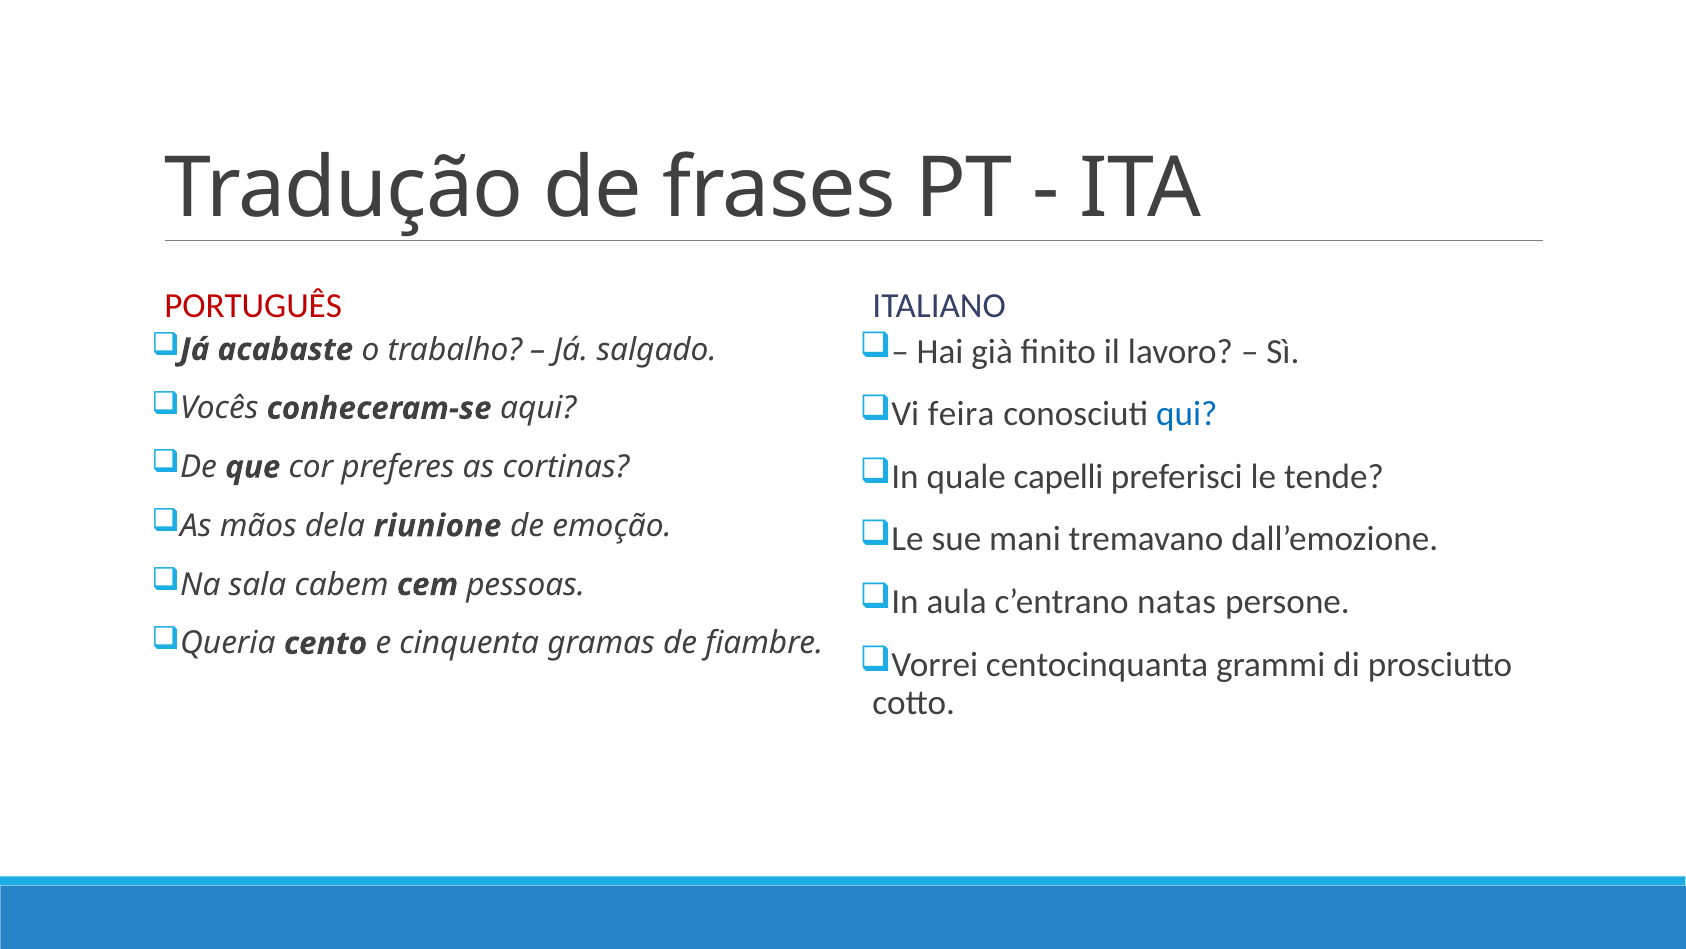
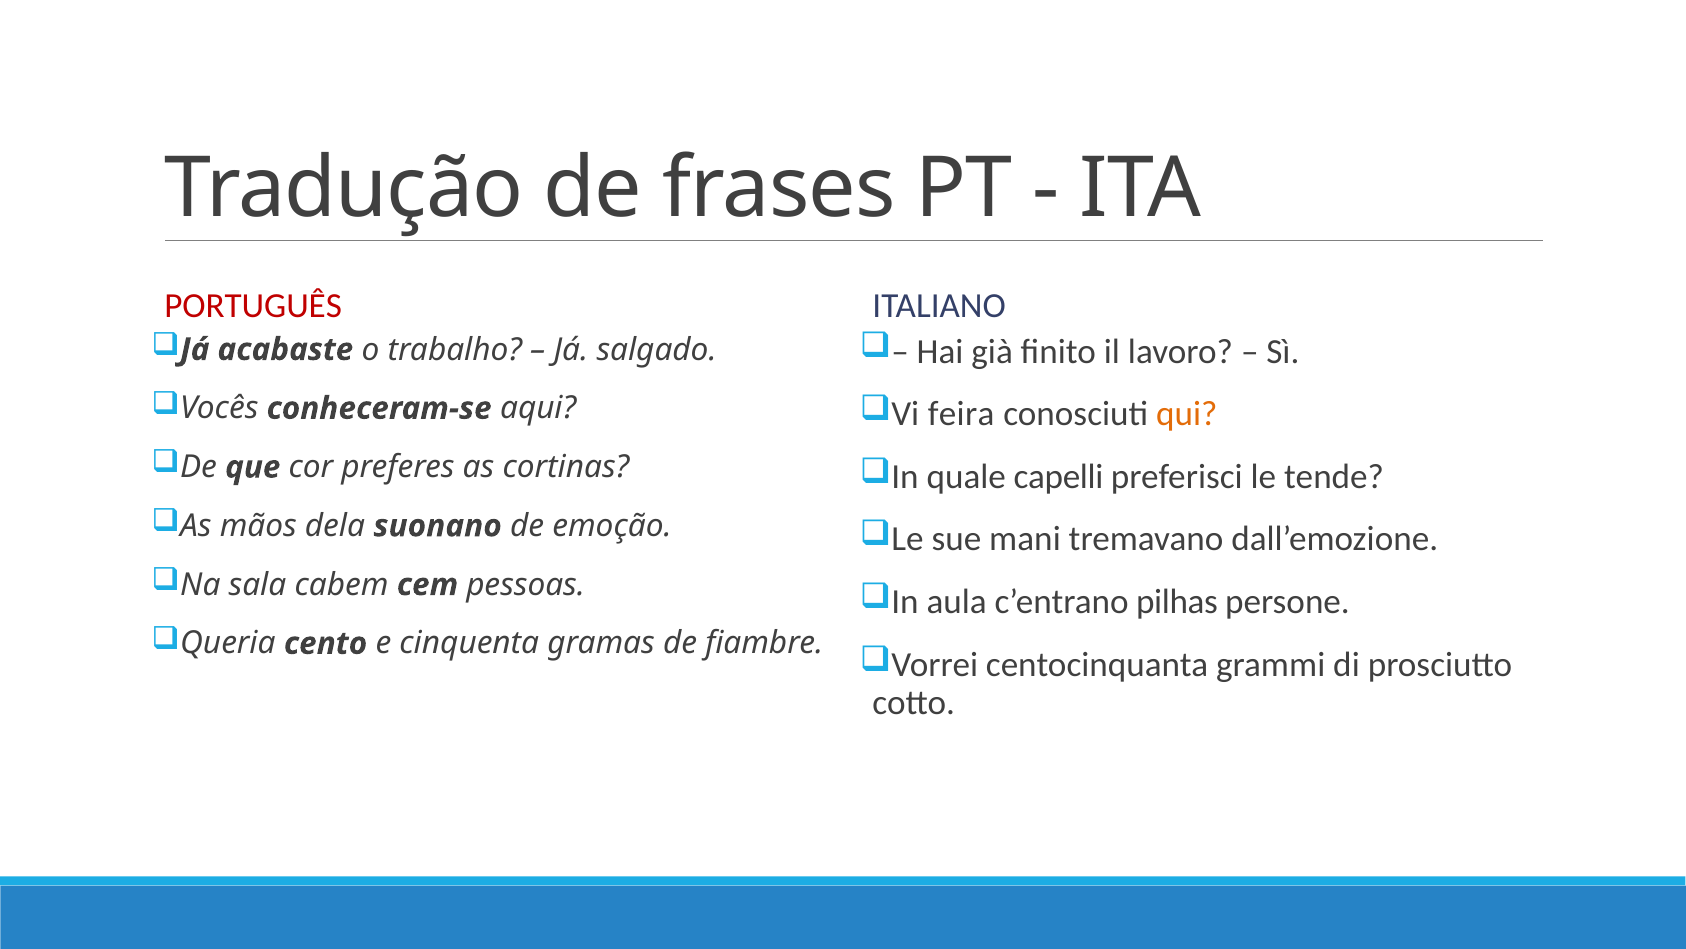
qui colour: blue -> orange (1187, 414)
riunione: riunione -> suonano (438, 526)
natas: natas -> pilhas (1177, 602)
